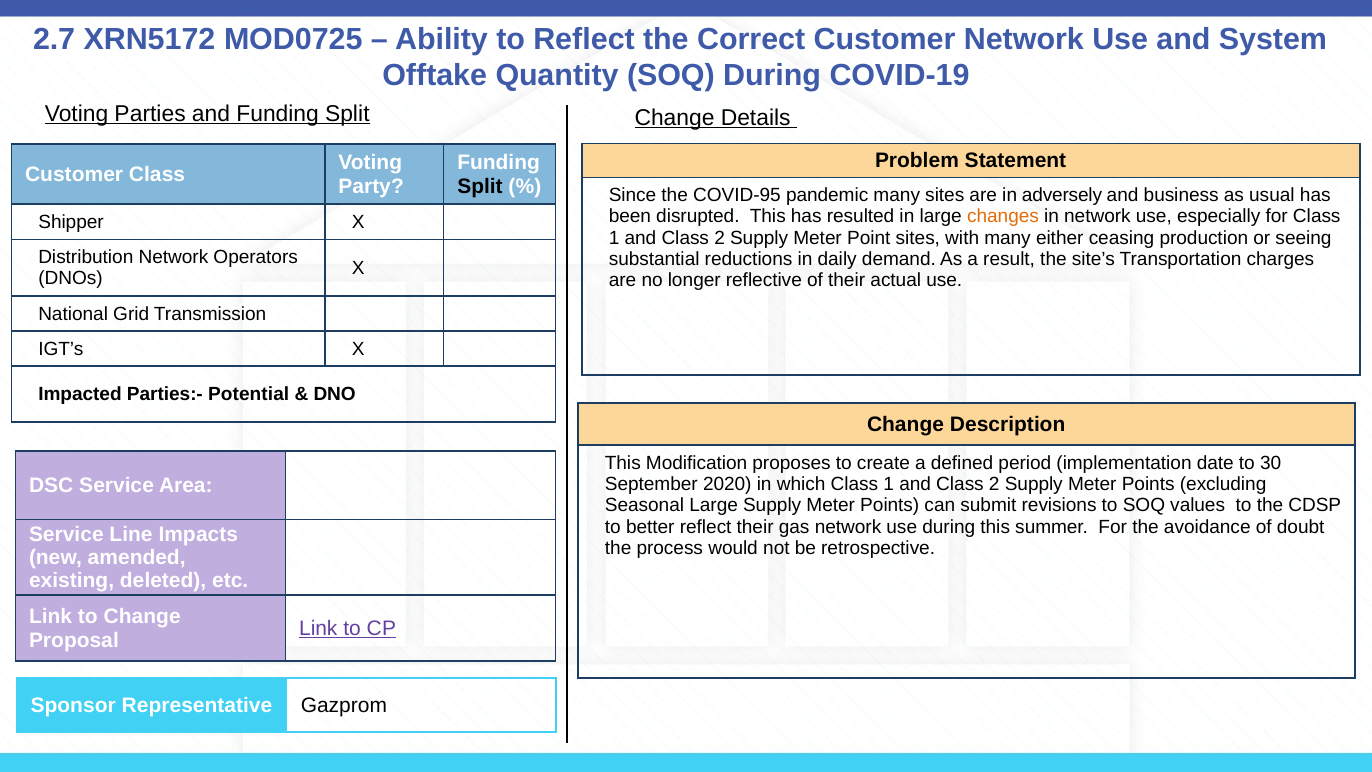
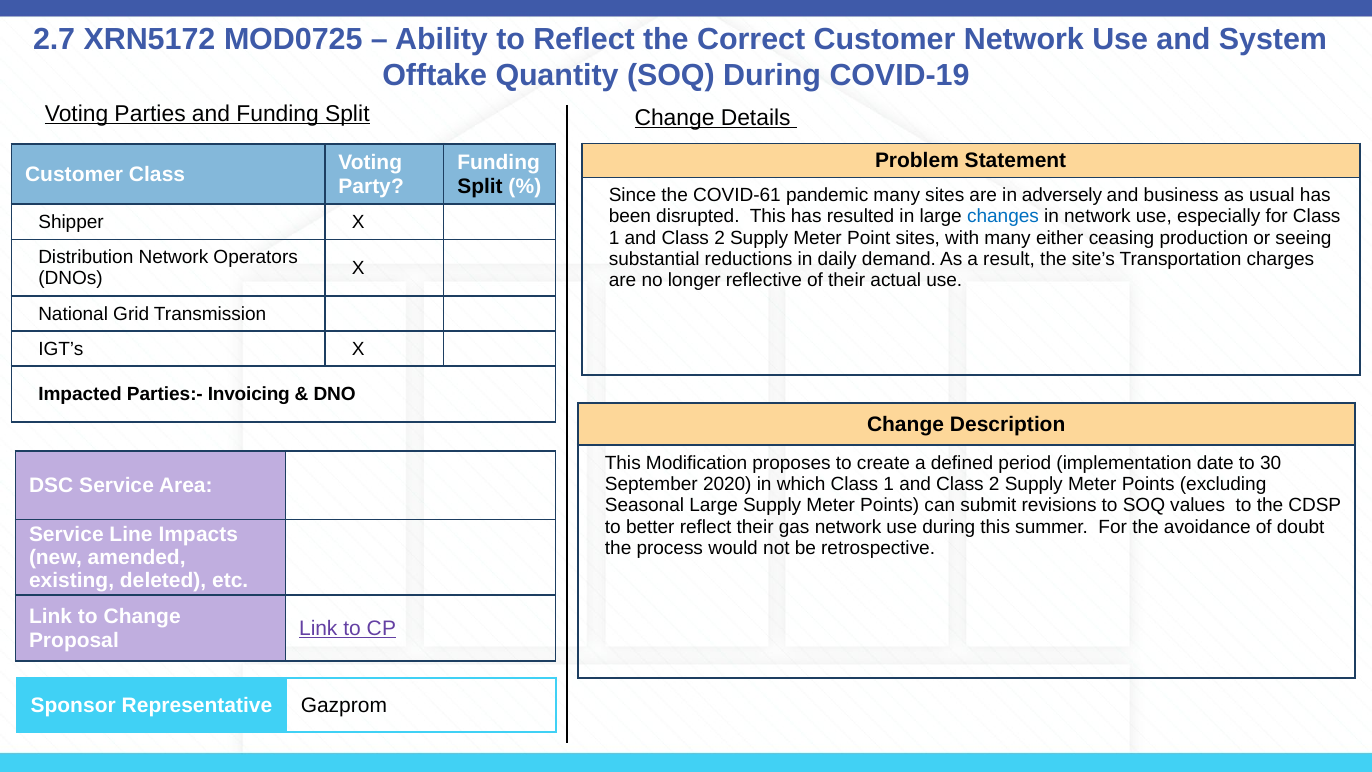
COVID-95: COVID-95 -> COVID-61 (737, 195)
changes colour: orange -> blue (1003, 217)
Potential: Potential -> Invoicing (249, 394)
